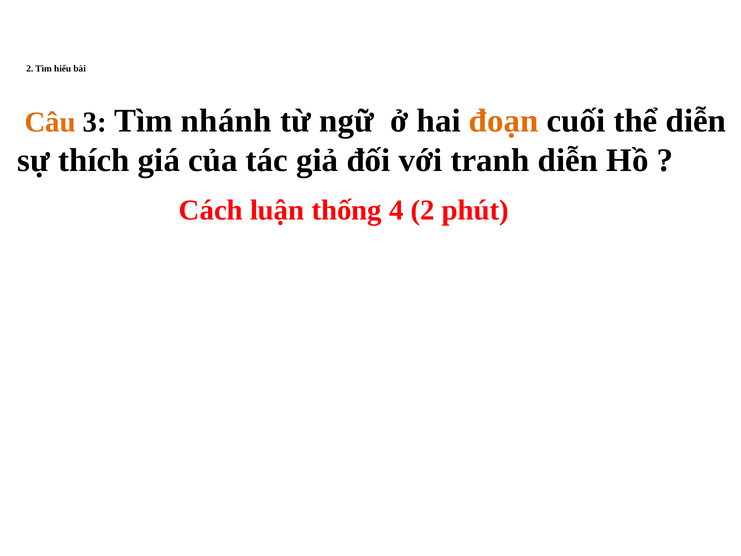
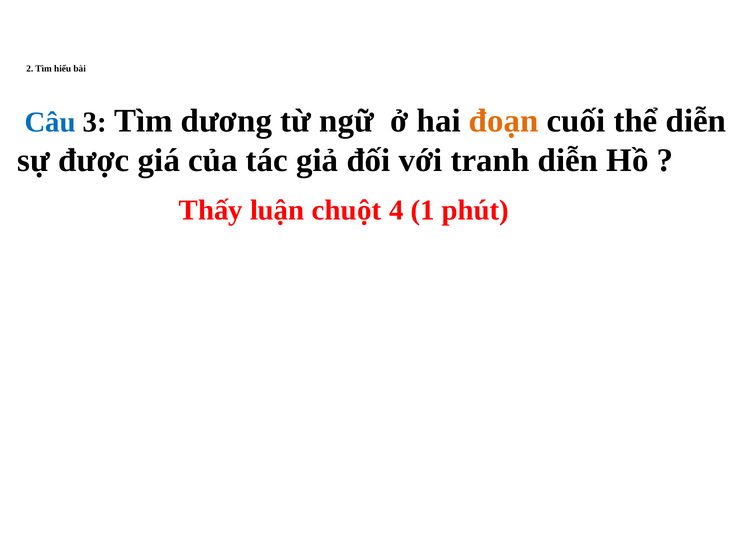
Câu colour: orange -> blue (50, 122)
nhánh: nhánh -> dương (226, 121)
thích: thích -> được (94, 160)
Cách: Cách -> Thấy (211, 210)
thống: thống -> chuột (347, 210)
4 2: 2 -> 1 (423, 210)
